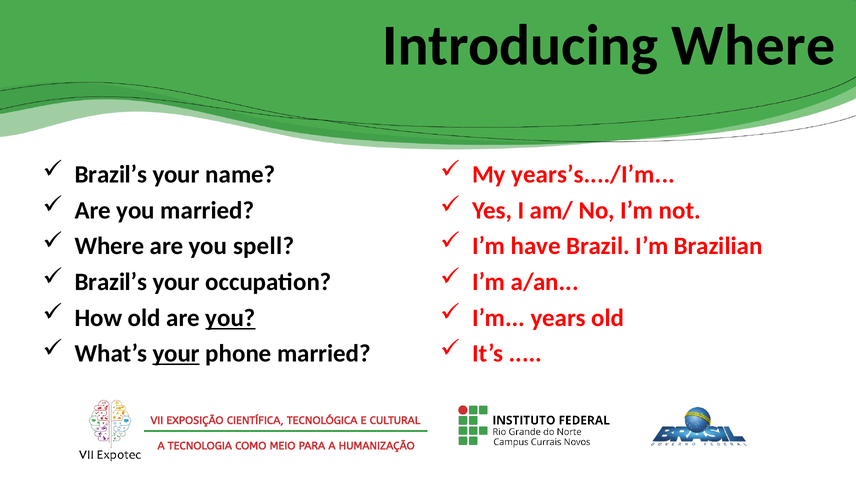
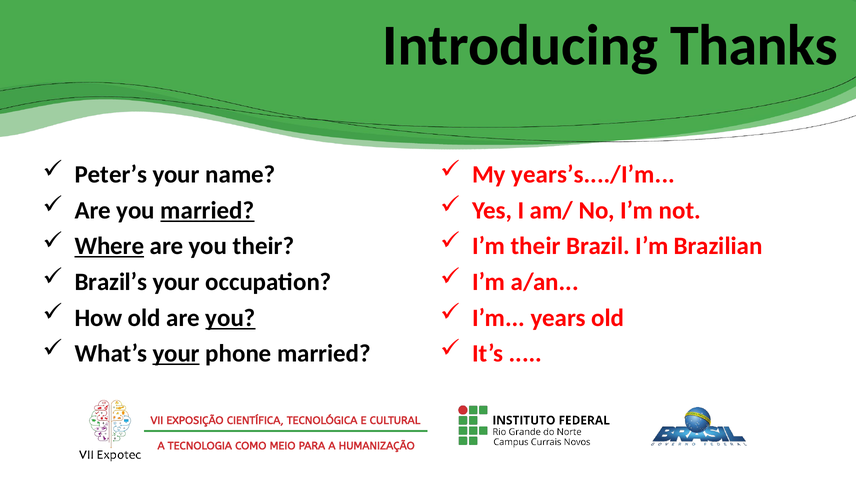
Introducing Where: Where -> Thanks (754, 45)
Brazil’s: Brazil’s -> Peter’s (111, 175)
married underline: none -> present (207, 211)
Where underline: none -> present (109, 246)
you spell: spell -> their (264, 246)
I’m have: have -> their (536, 246)
